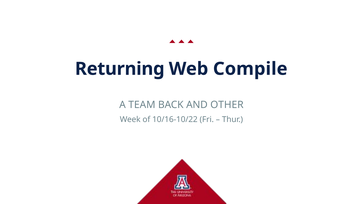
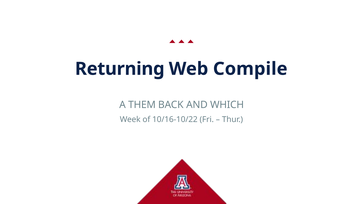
TEAM: TEAM -> THEM (142, 105)
OTHER: OTHER -> WHICH (227, 105)
